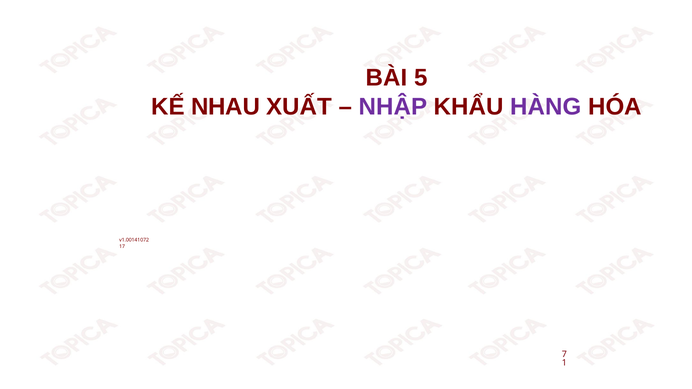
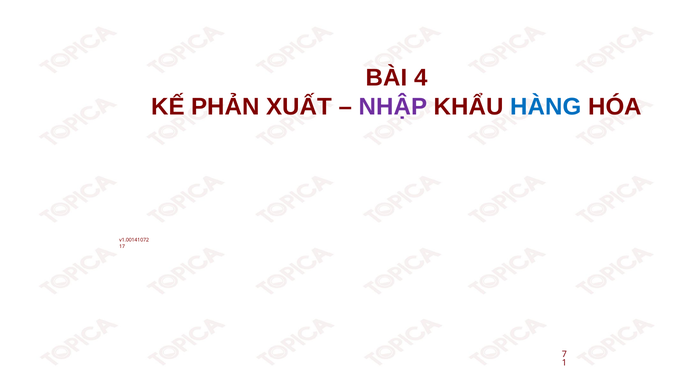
5: 5 -> 4 (421, 78)
NHAU: NHAU -> PHẢN (226, 107)
HÀNG colour: purple -> blue (546, 107)
